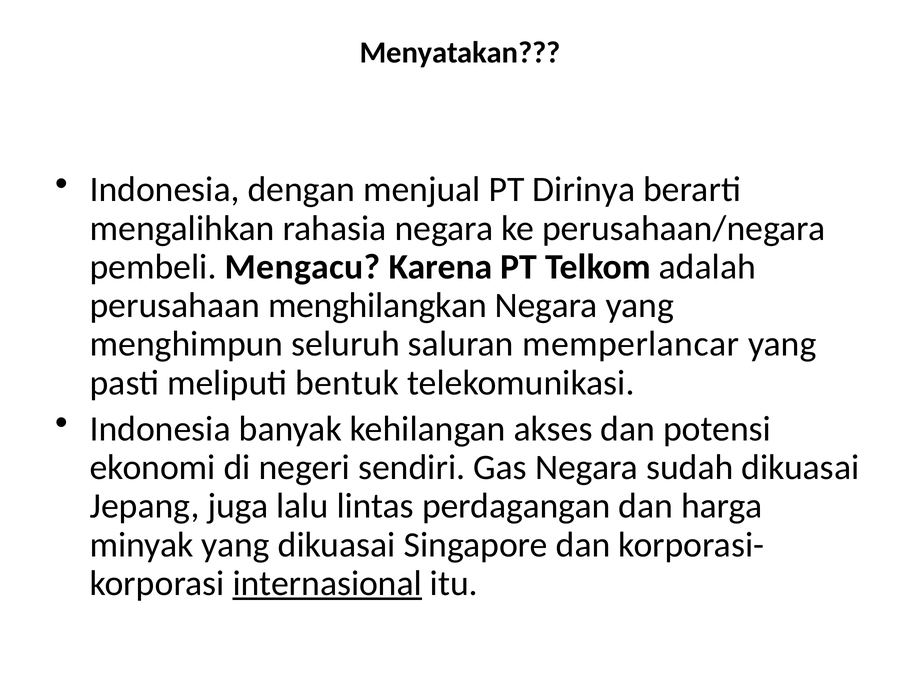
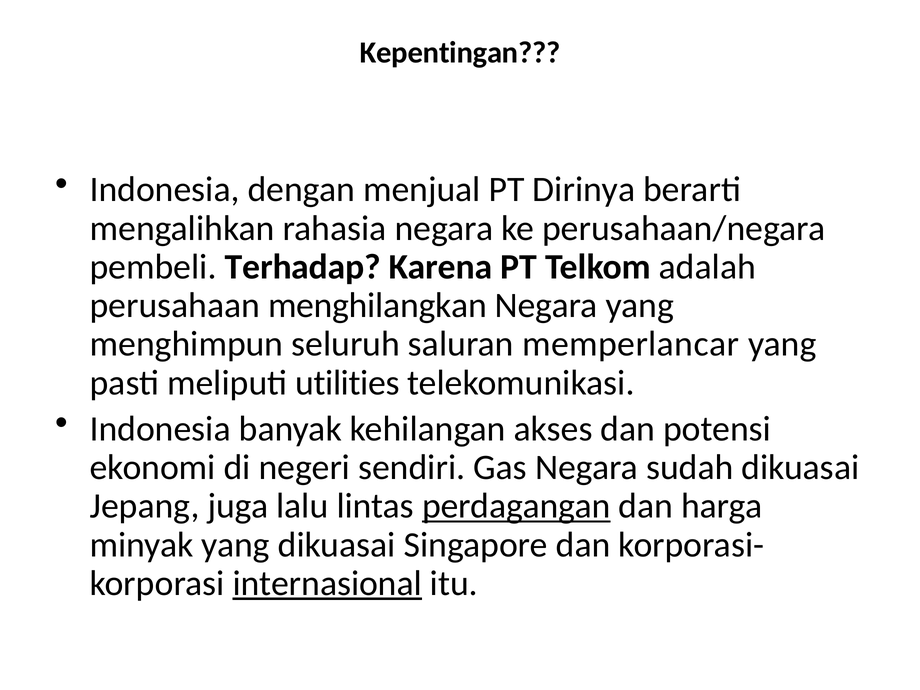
Menyatakan: Menyatakan -> Kepentingan (460, 53)
Mengacu: Mengacu -> Terhadap (303, 267)
bentuk: bentuk -> utilities (347, 383)
perdagangan underline: none -> present (516, 506)
